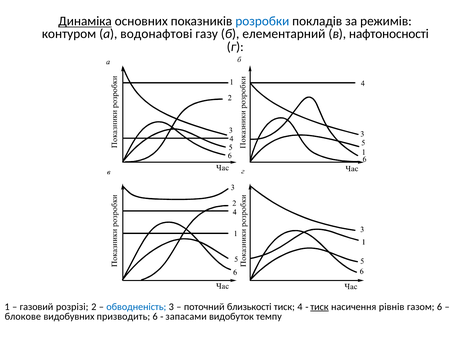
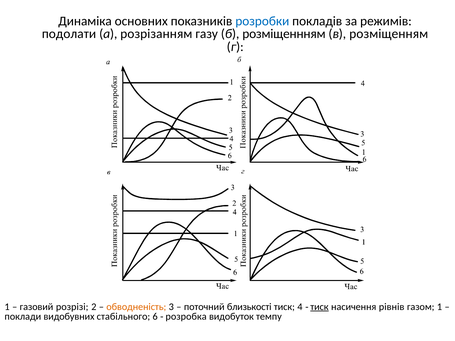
Динаміка underline: present -> none (85, 21)
контуром: контуром -> подолати (69, 34)
водонафтові: водонафтові -> розрізанням (156, 34)
елементарний: елементарний -> розміщеннням (284, 34)
нафтоносності: нафтоносності -> розміщенням (389, 34)
обводненість colour: blue -> orange (136, 307)
газом 6: 6 -> 1 (439, 307)
блокове: блокове -> поклади (23, 317)
призводить: призводить -> стабільного (123, 317)
запасами: запасами -> розробка (186, 317)
